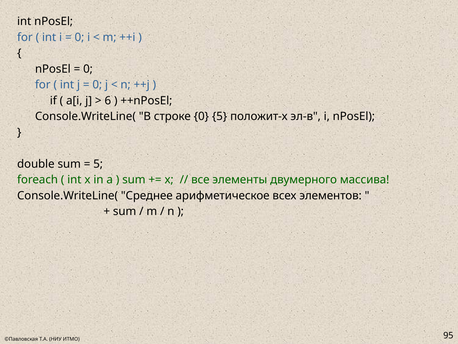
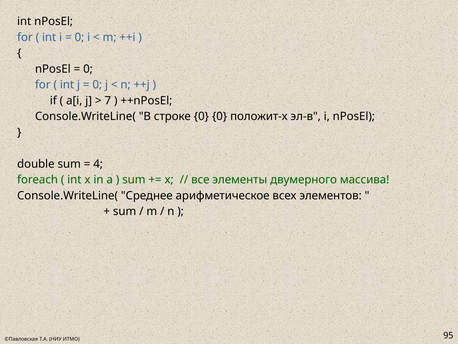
6: 6 -> 7 (108, 101)
0 5: 5 -> 0 (220, 116)
5: 5 -> 4 (98, 164)
